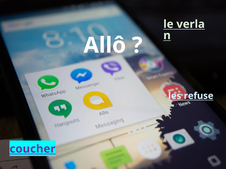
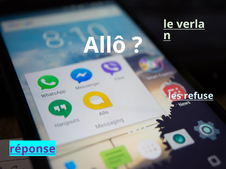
coucher: coucher -> réponse (33, 149)
